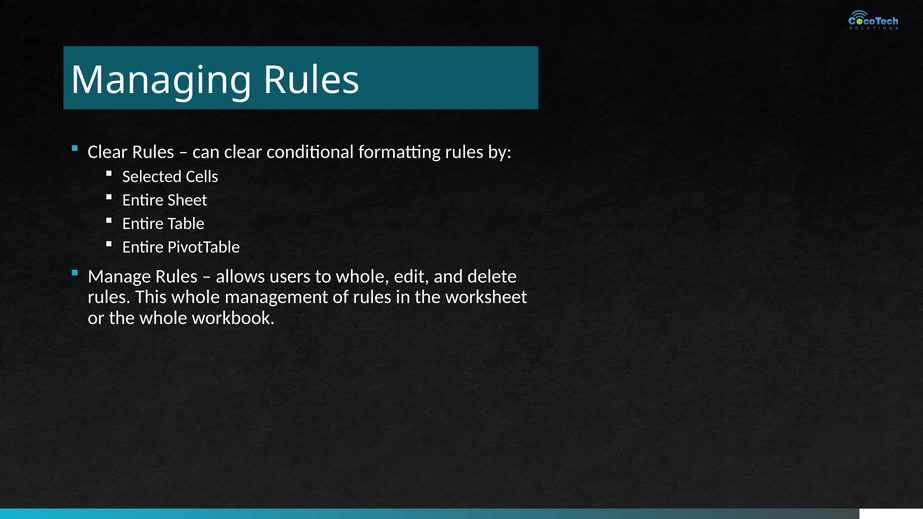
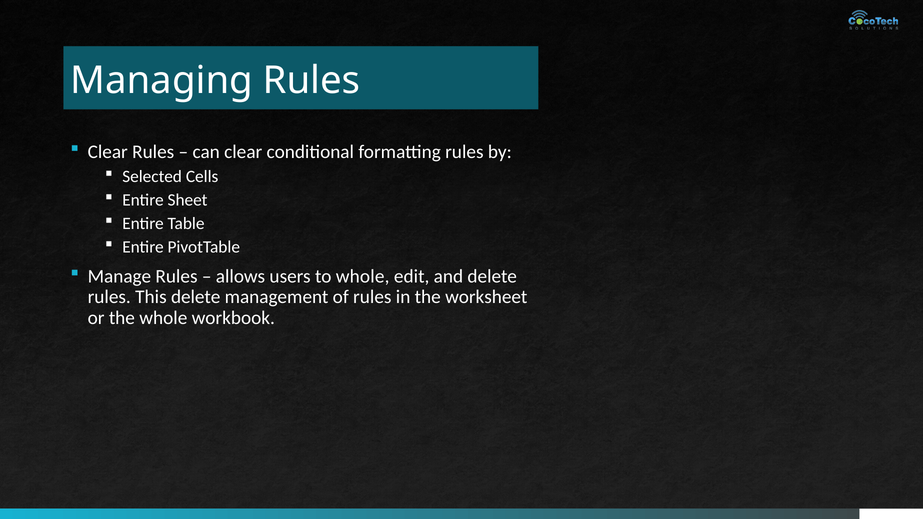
This whole: whole -> delete (196, 297)
